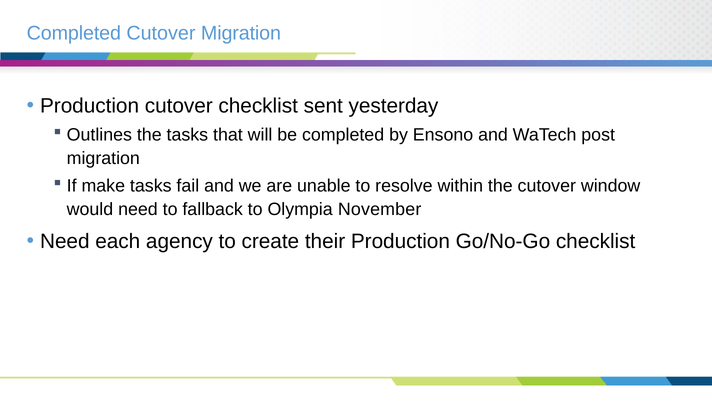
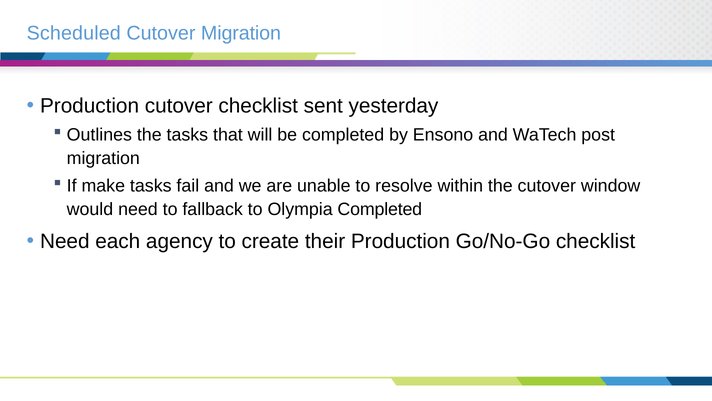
Completed: Completed -> Scheduled (74, 33)
Olympia November: November -> Completed (380, 209)
